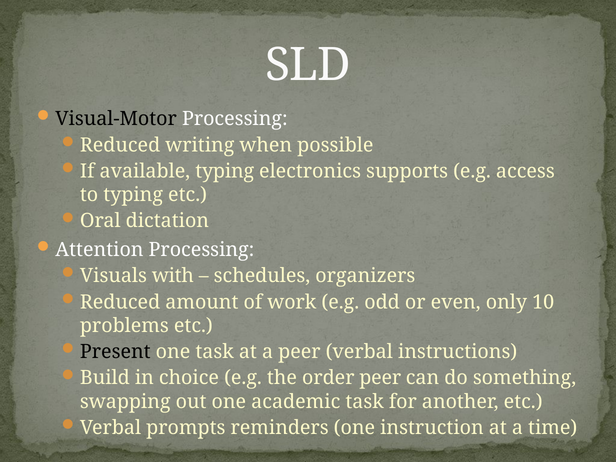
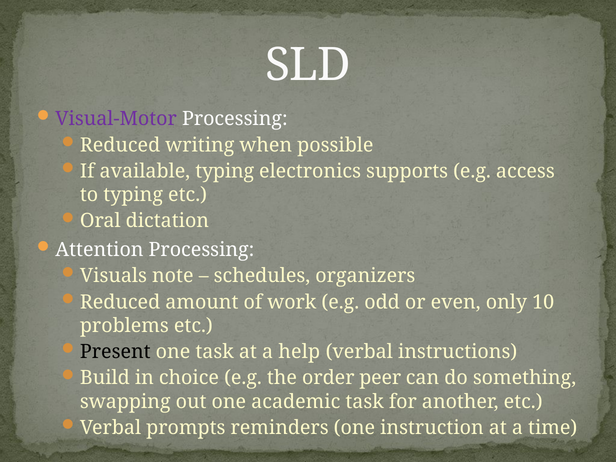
Visual-Motor colour: black -> purple (116, 119)
with: with -> note (173, 276)
a peer: peer -> help (299, 352)
